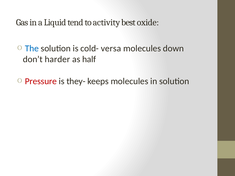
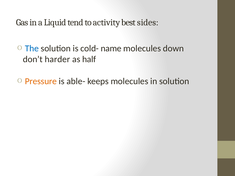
oxide: oxide -> sides (148, 22)
versa: versa -> name (111, 48)
Pressure colour: red -> orange (41, 81)
they-: they- -> able- (76, 81)
